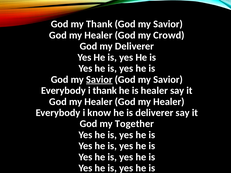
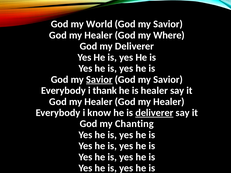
my Thank: Thank -> World (99, 24)
Crowd: Crowd -> Where (169, 35)
deliverer underline: none -> present (154, 113)
Together: Together -> Chanting (134, 124)
